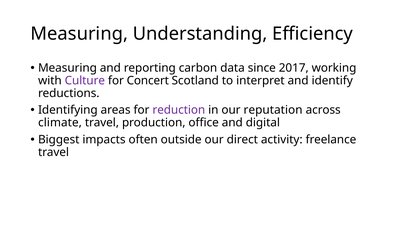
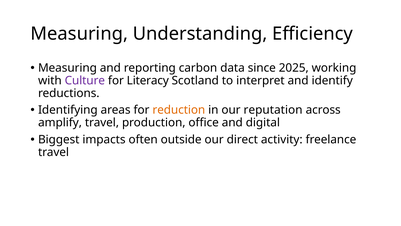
2017: 2017 -> 2025 (294, 68)
Concert: Concert -> Literacy (148, 80)
reduction colour: purple -> orange (179, 110)
climate: climate -> amplify (60, 123)
